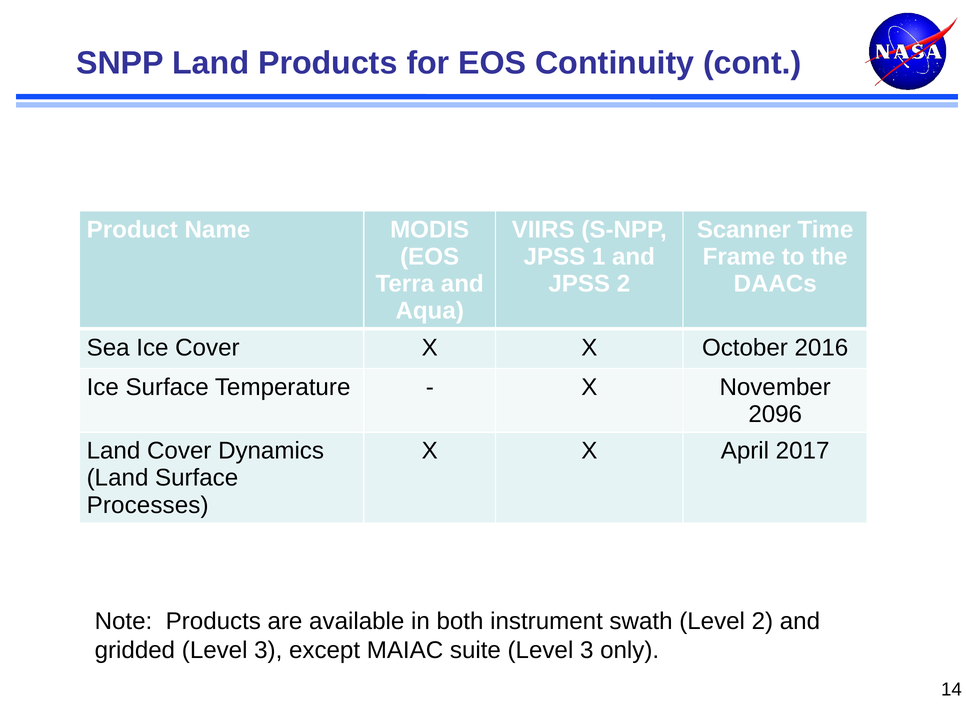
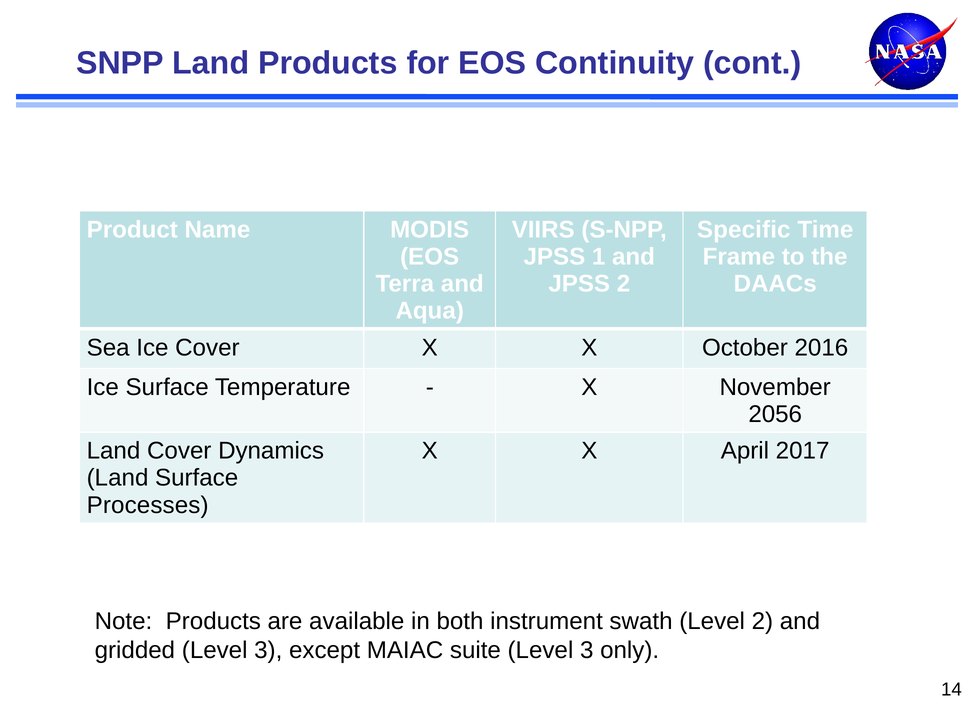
Scanner: Scanner -> Specific (744, 229)
2096: 2096 -> 2056 (775, 414)
